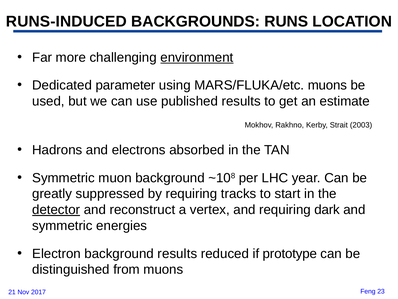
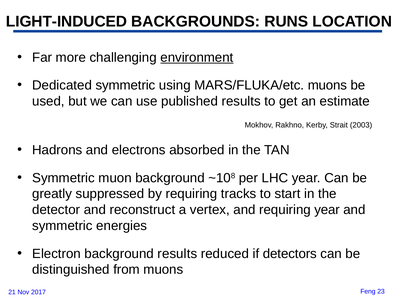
RUNS-INDUCED: RUNS-INDUCED -> LIGHT-INDUCED (67, 22)
Dedicated parameter: parameter -> symmetric (125, 85)
detector underline: present -> none (56, 209)
requiring dark: dark -> year (327, 209)
prototype: prototype -> detectors (290, 253)
